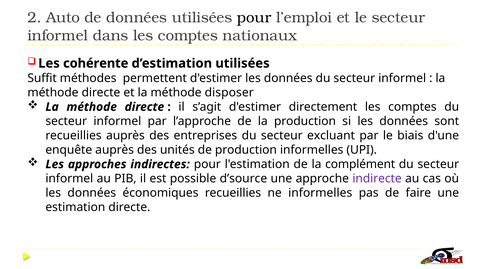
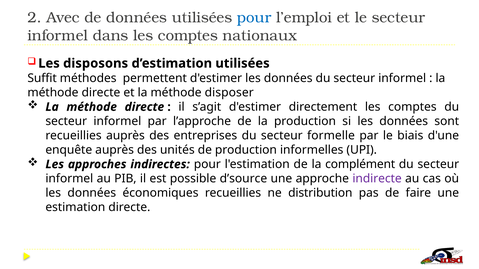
Auto: Auto -> Avec (63, 18)
pour colour: black -> blue (254, 18)
cohérente: cohérente -> disposons (96, 63)
excluant: excluant -> formelle (331, 136)
ne informelles: informelles -> distribution (320, 193)
